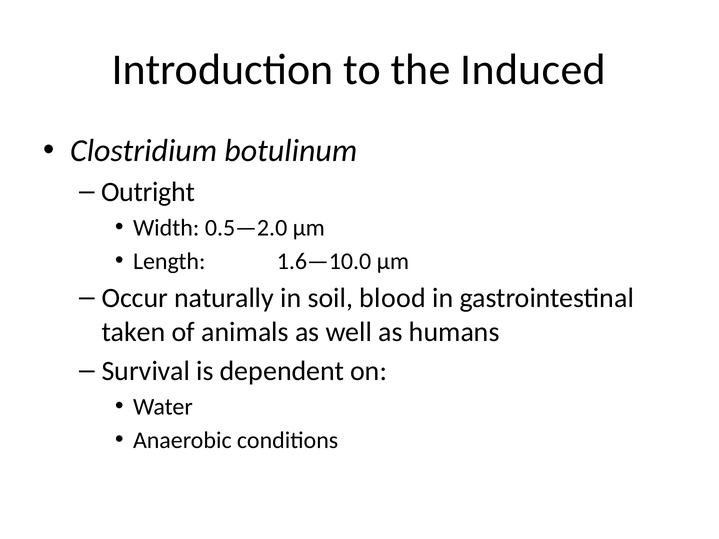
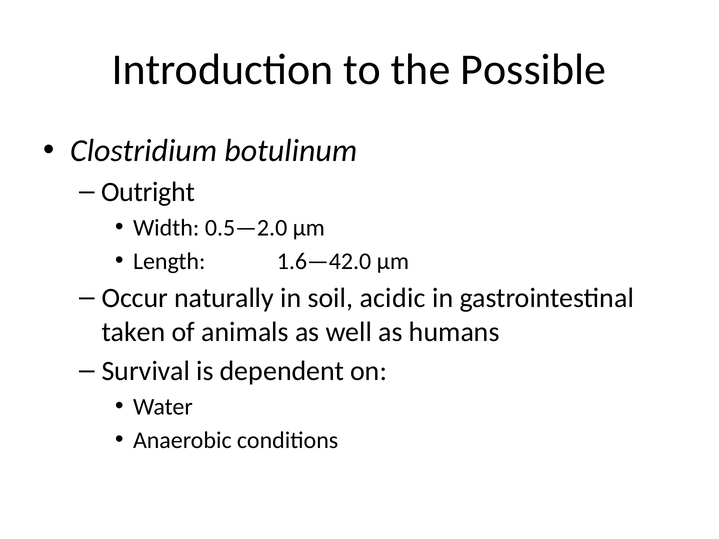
Induced: Induced -> Possible (533, 70)
1.6—10.0: 1.6—10.0 -> 1.6—42.0 (324, 261)
blood: blood -> acidic (393, 298)
